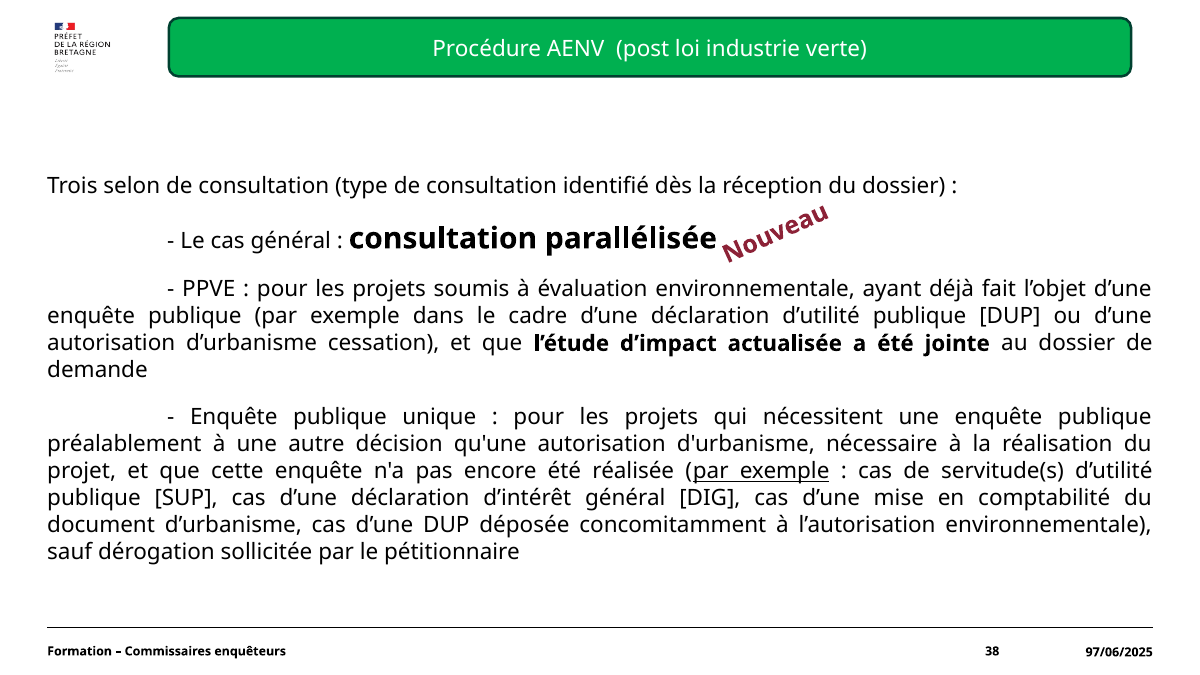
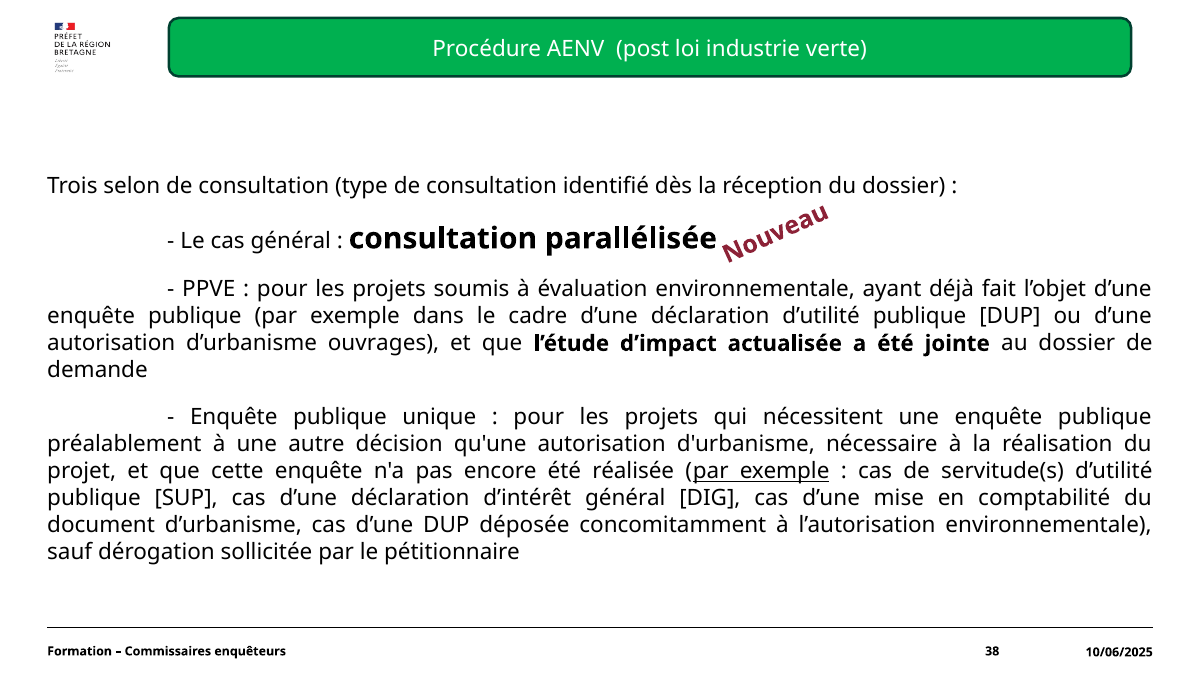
cessation: cessation -> ouvrages (384, 343)
97/06/2025: 97/06/2025 -> 10/06/2025 (1119, 652)
